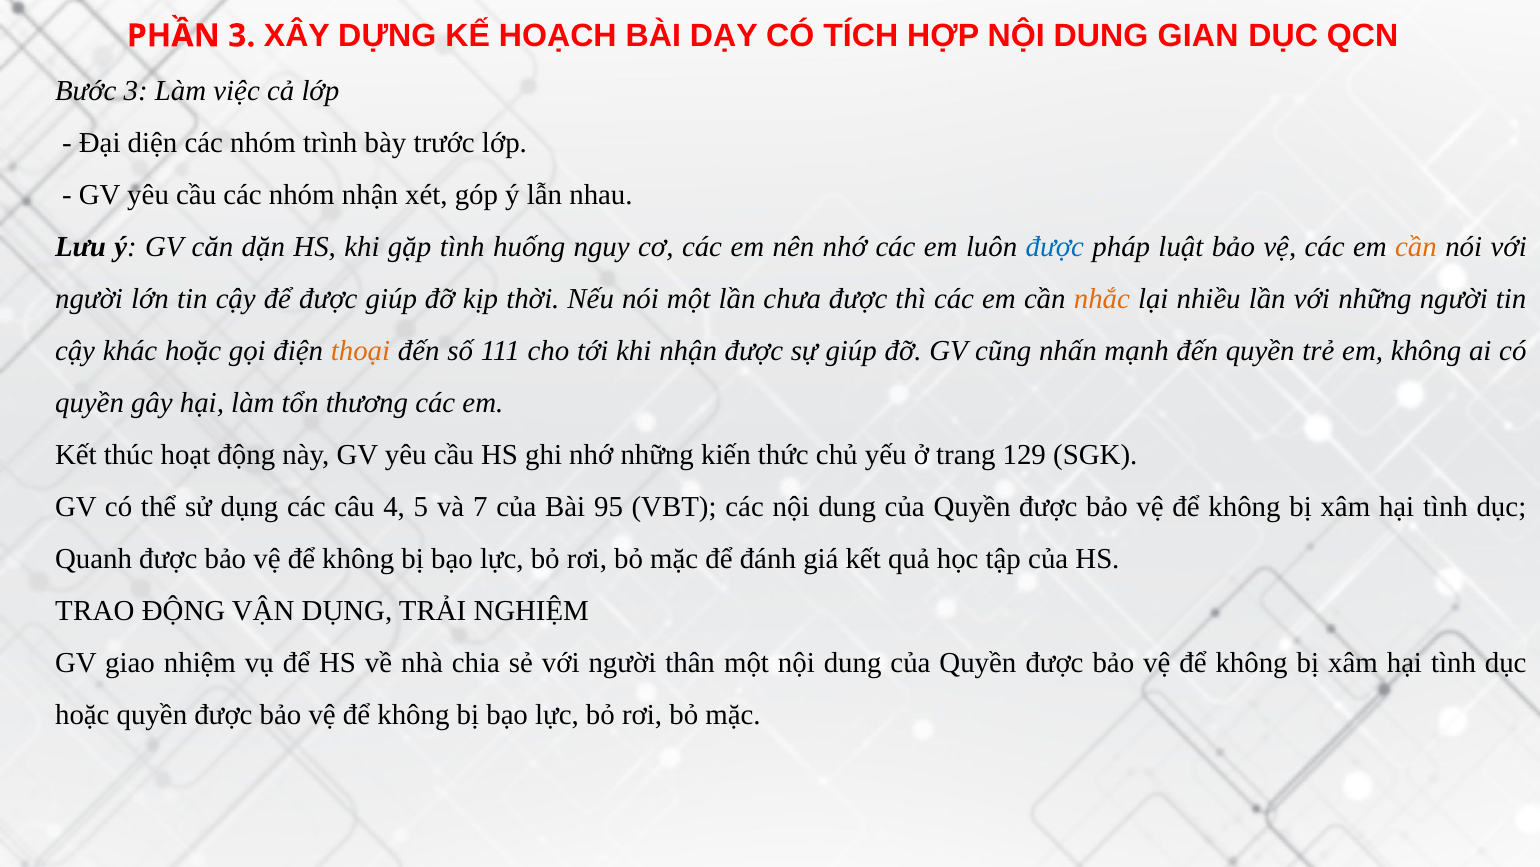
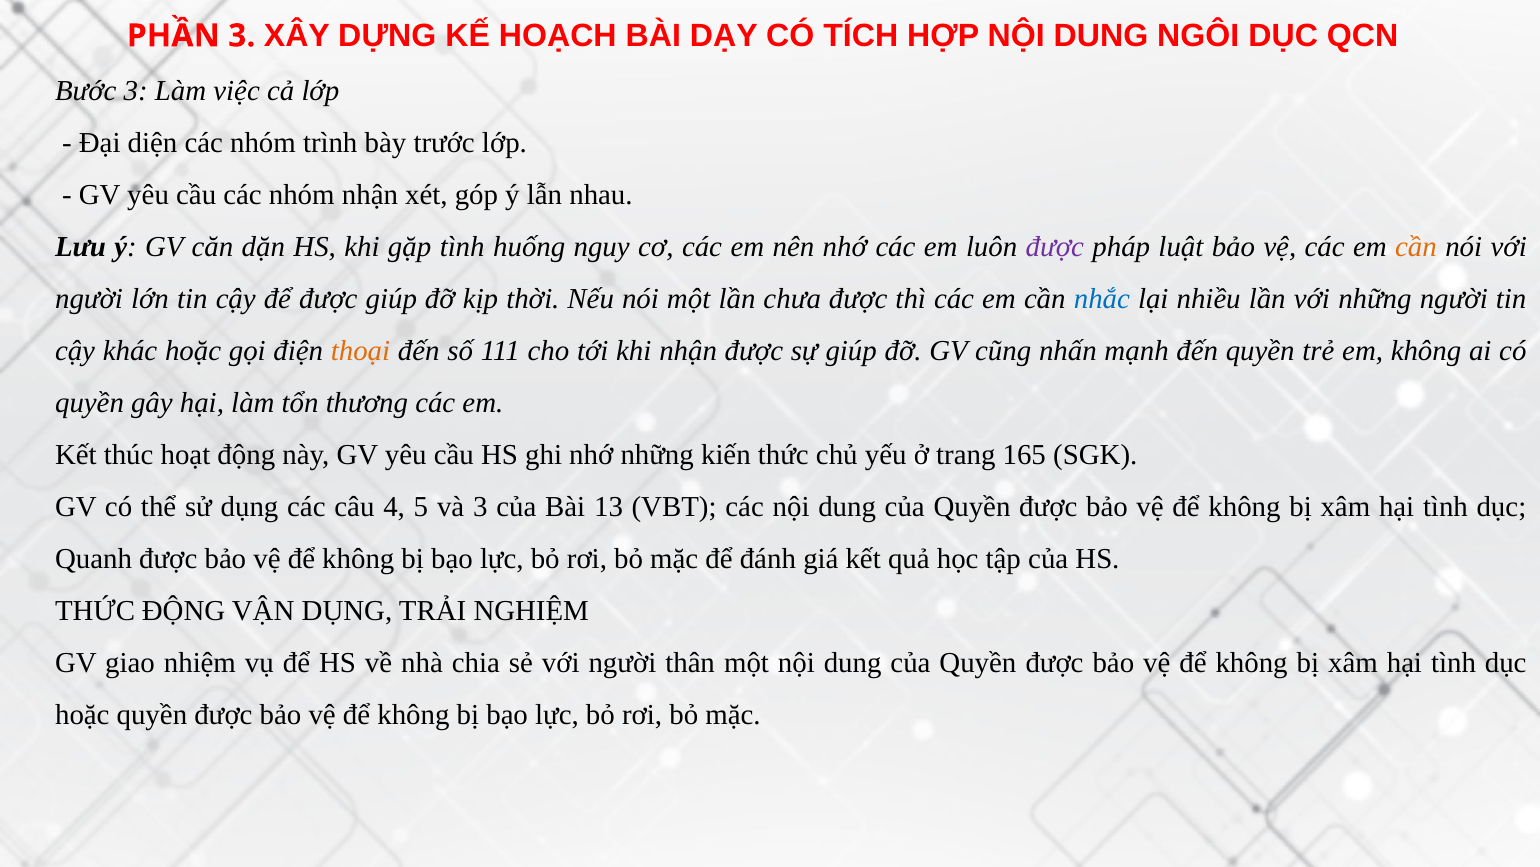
GIAN: GIAN -> NGÔI (1198, 36)
được colour: blue -> purple (1055, 247)
nhắc colour: orange -> blue (1102, 299)
129: 129 -> 165 (1024, 455)
và 7: 7 -> 3 (480, 507)
95: 95 -> 13 (609, 507)
TRAO: TRAO -> THỨC (95, 611)
